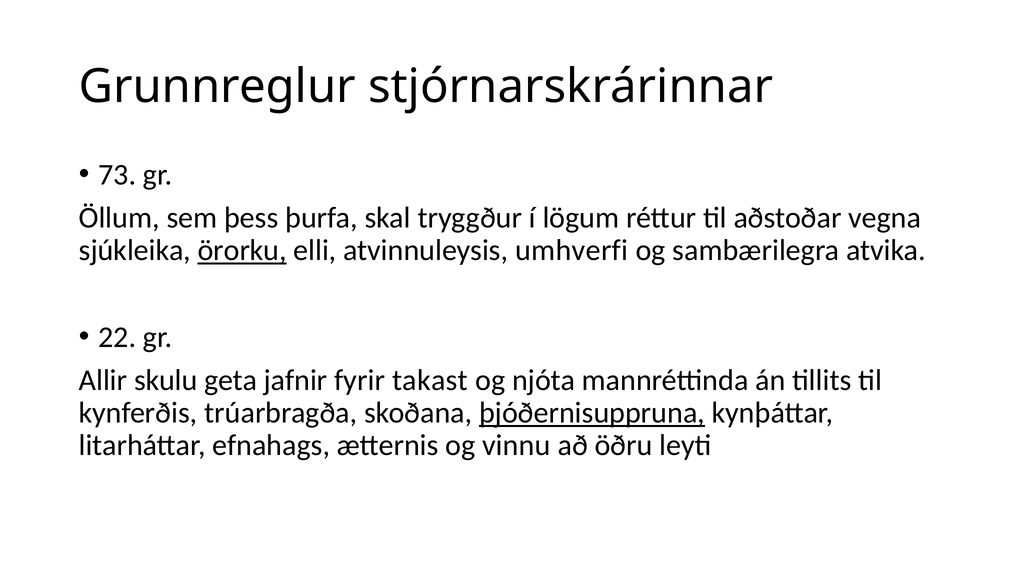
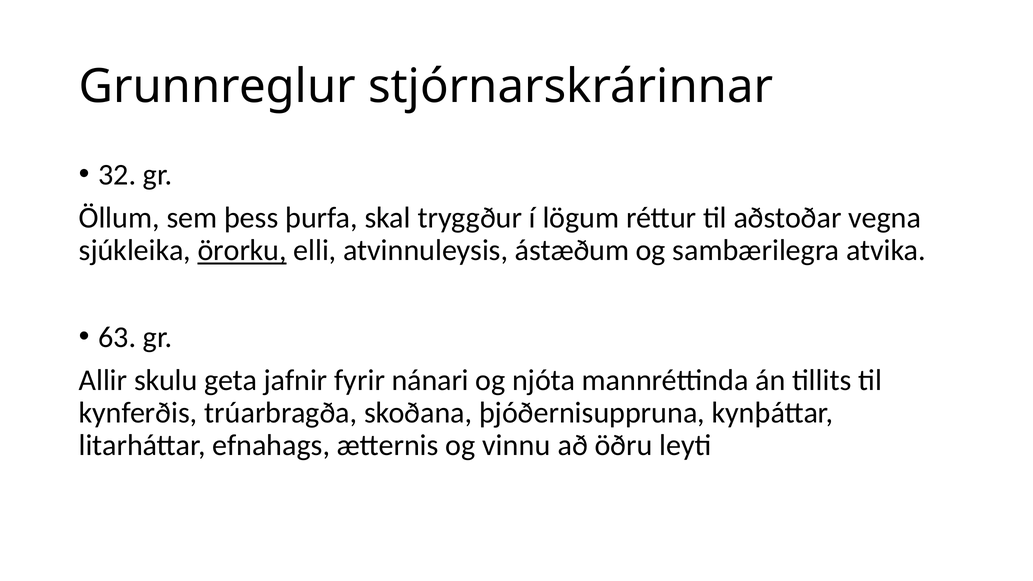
73: 73 -> 32 (117, 175)
umhverfi: umhverfi -> ástæðum (572, 251)
22: 22 -> 63 (117, 337)
takast: takast -> nánari (430, 380)
þjóðernisuppruna underline: present -> none (592, 413)
